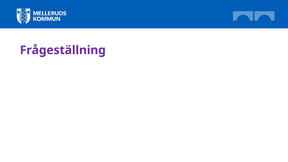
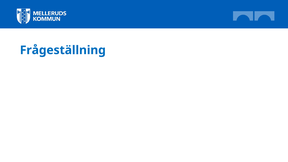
Frågeställning colour: purple -> blue (63, 50)
